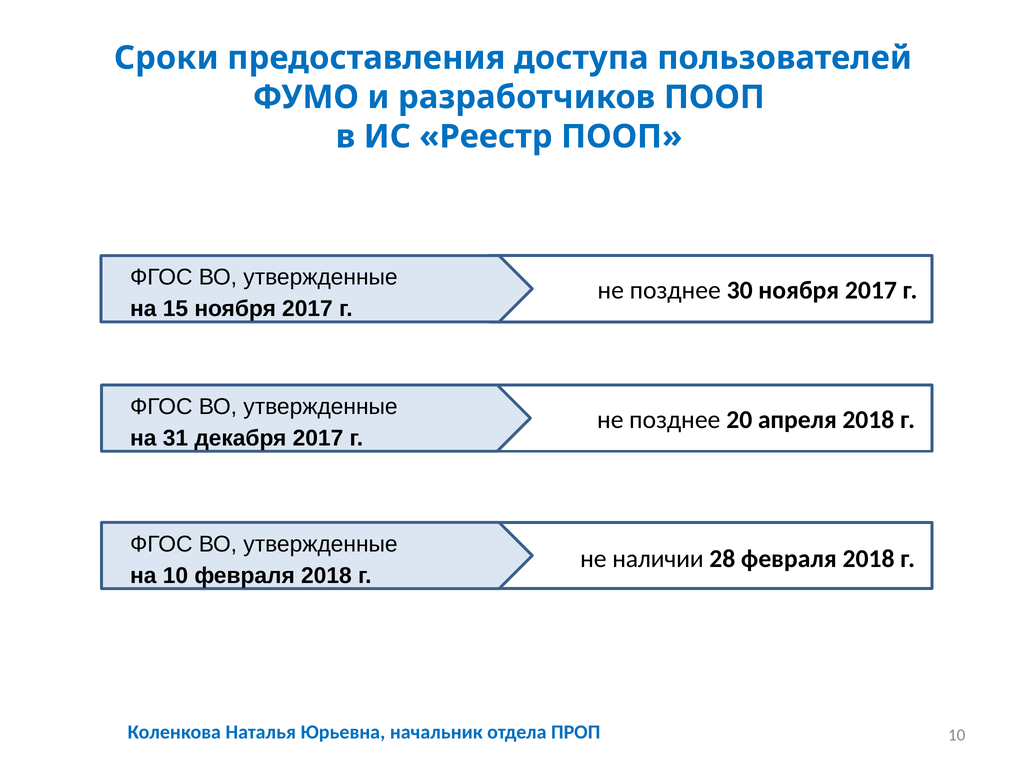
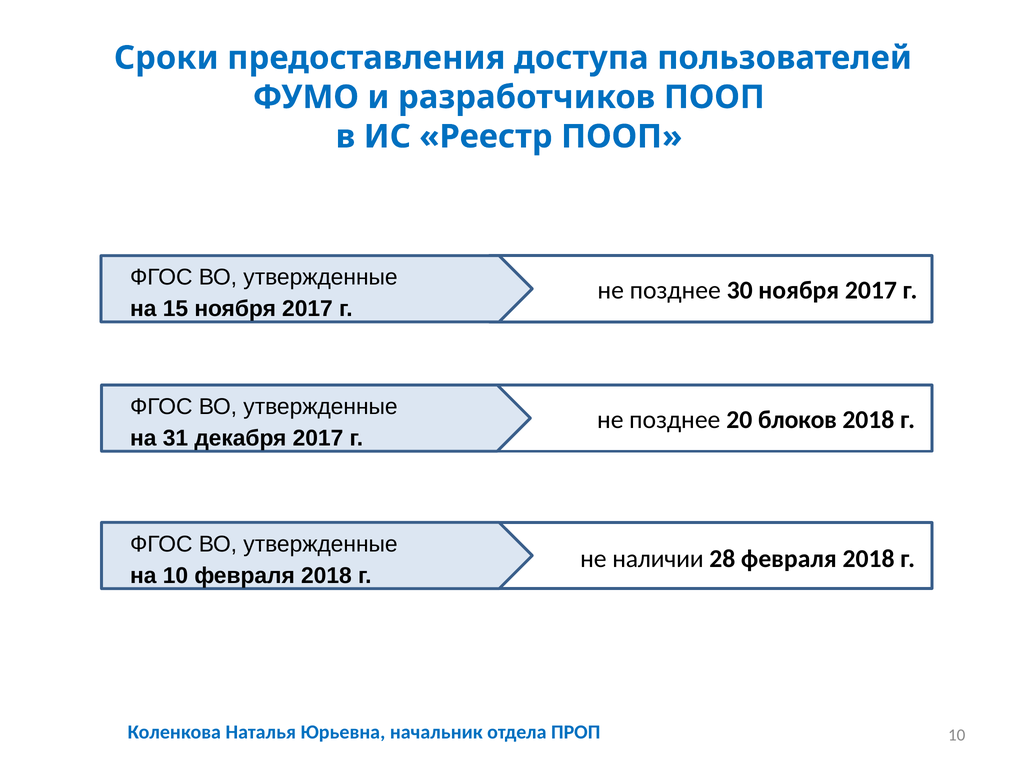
апреля: апреля -> блоков (797, 420)
